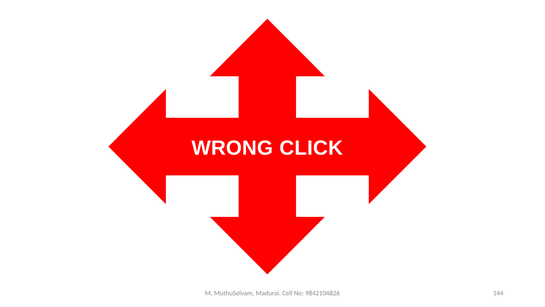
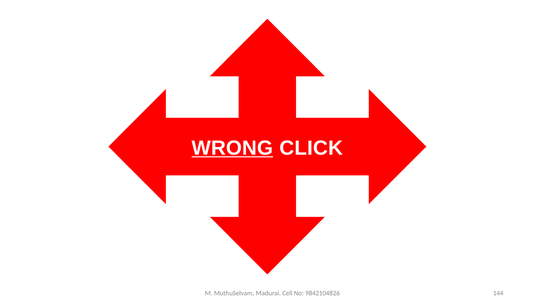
WRONG underline: none -> present (232, 148)
